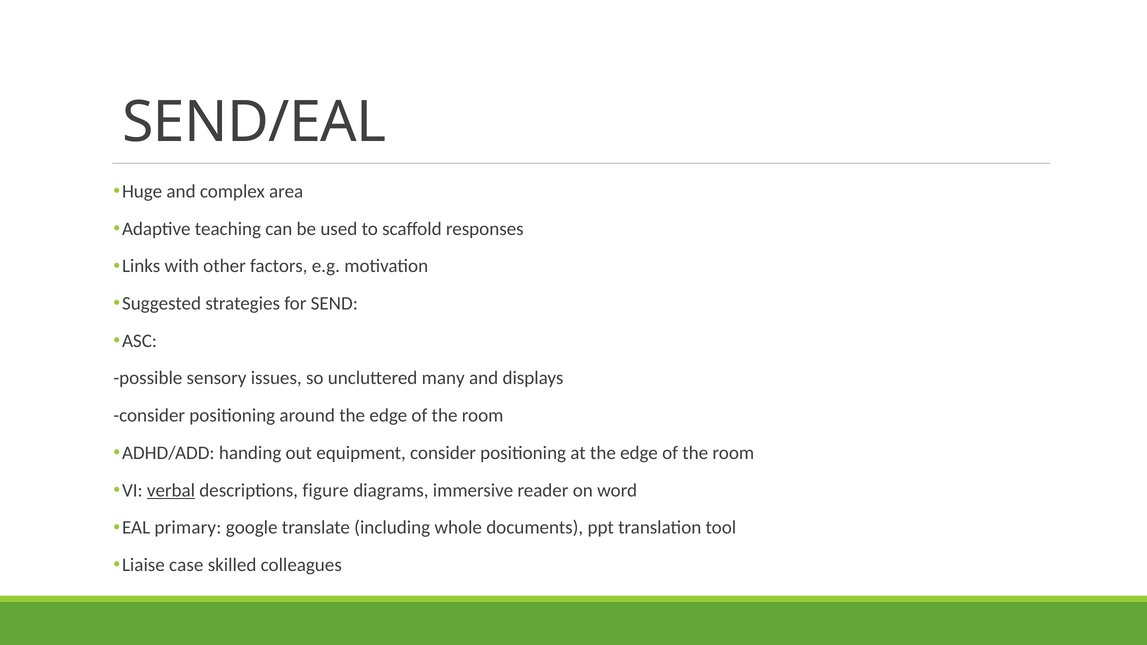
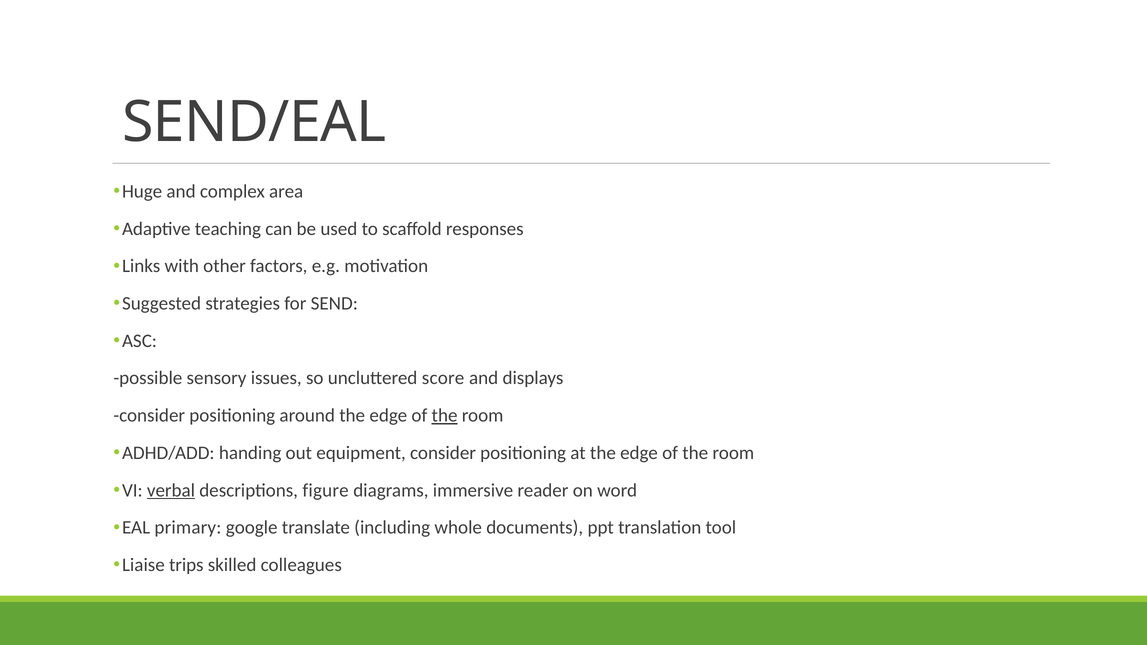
many: many -> score (443, 378)
the underline: none -> present (445, 416)
case: case -> trips (186, 565)
